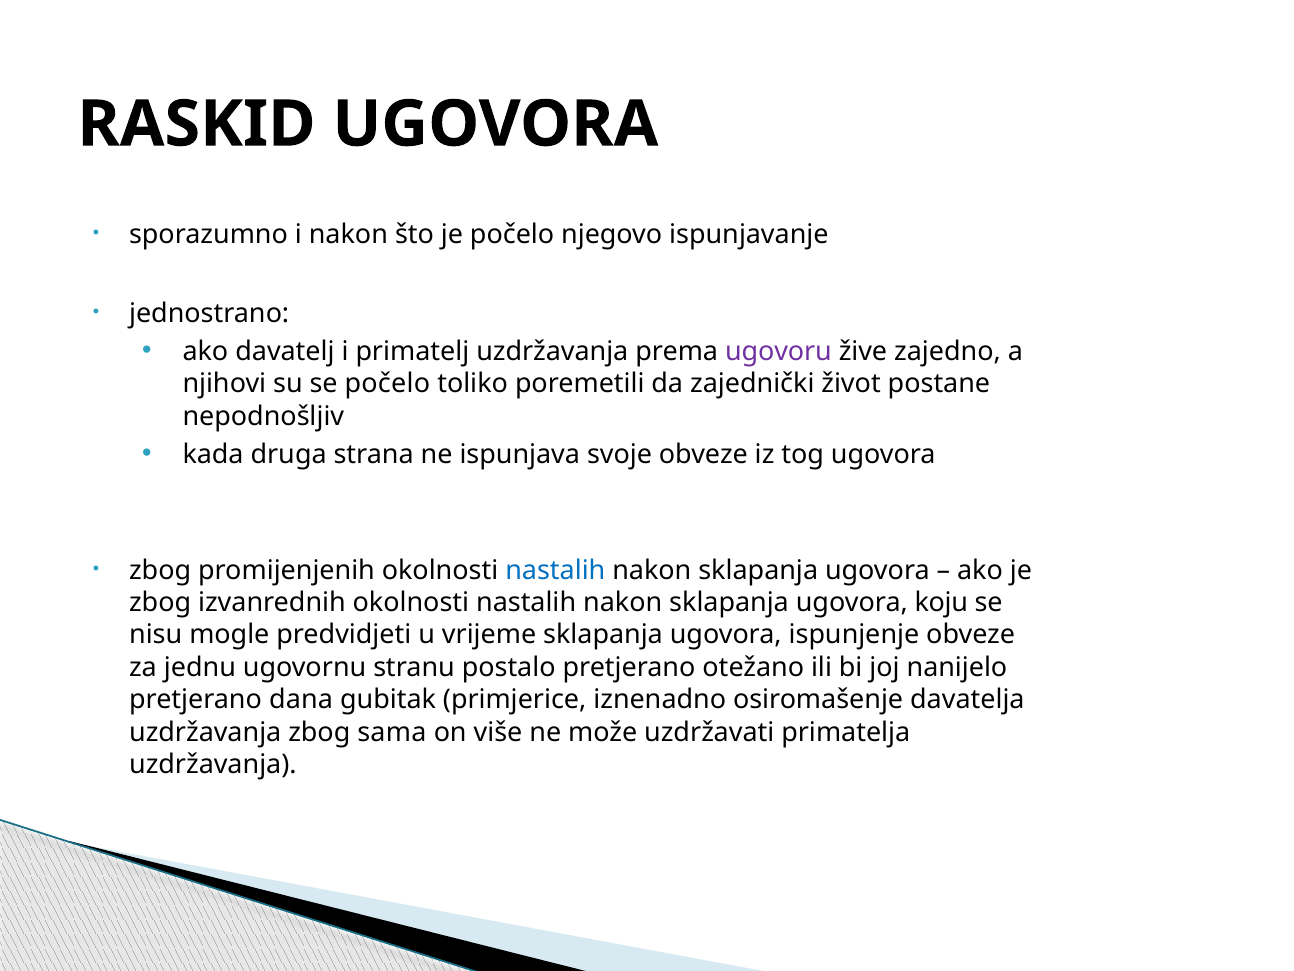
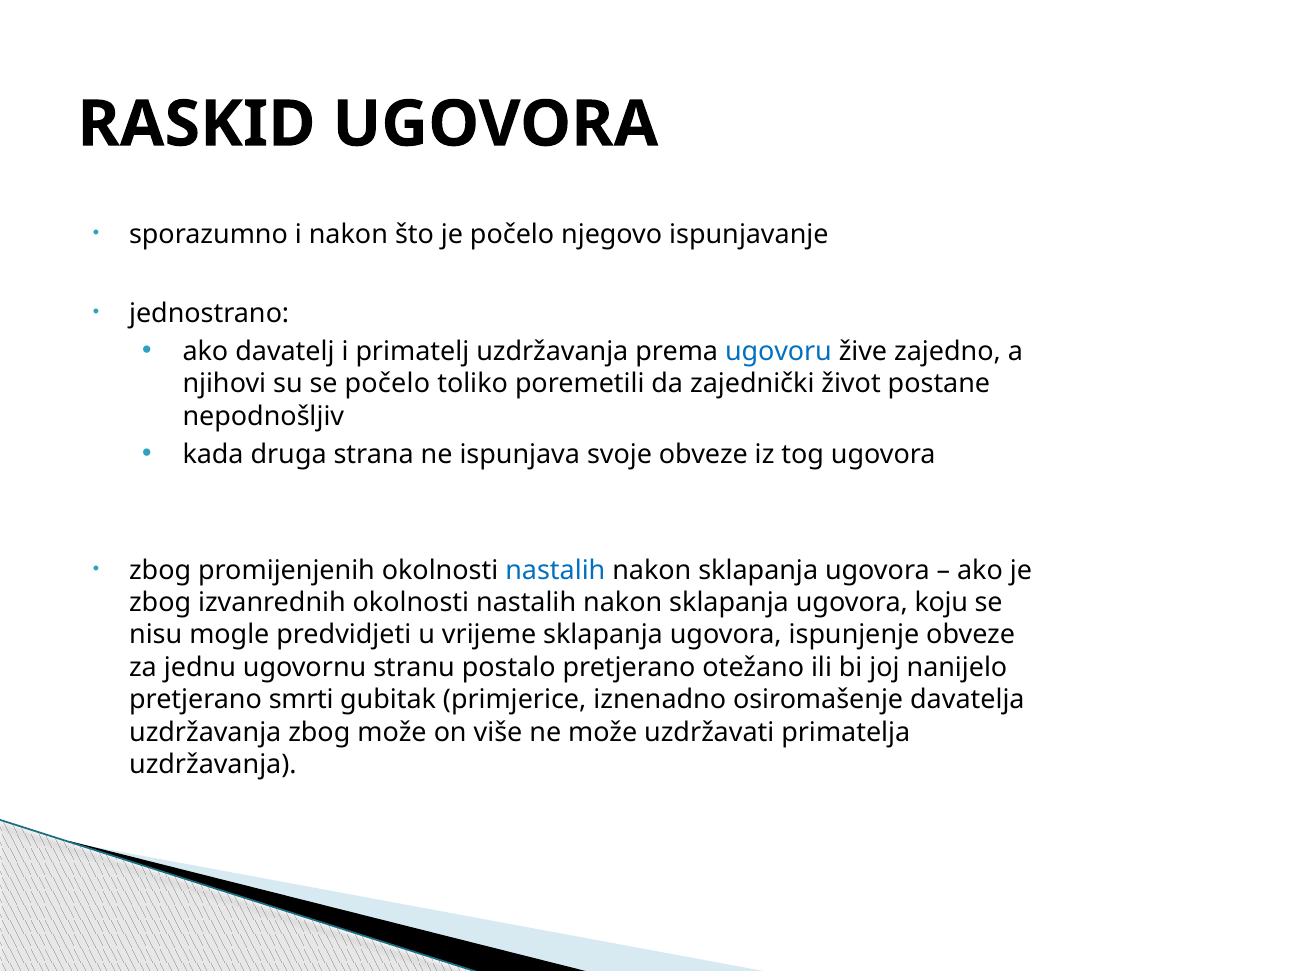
ugovoru colour: purple -> blue (778, 351)
dana: dana -> smrti (301, 699)
zbog sama: sama -> može (392, 732)
